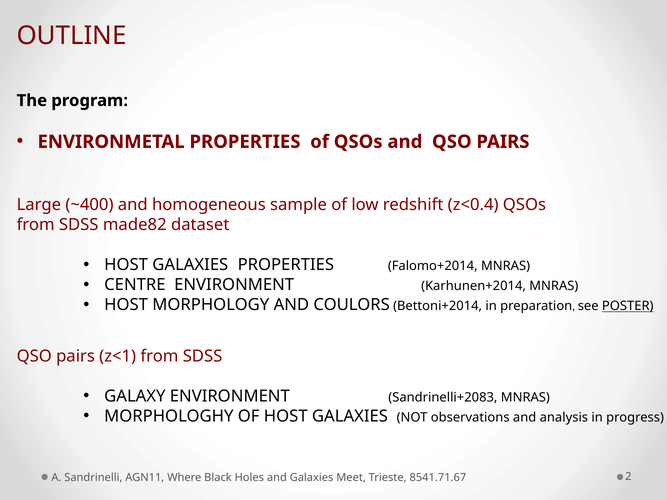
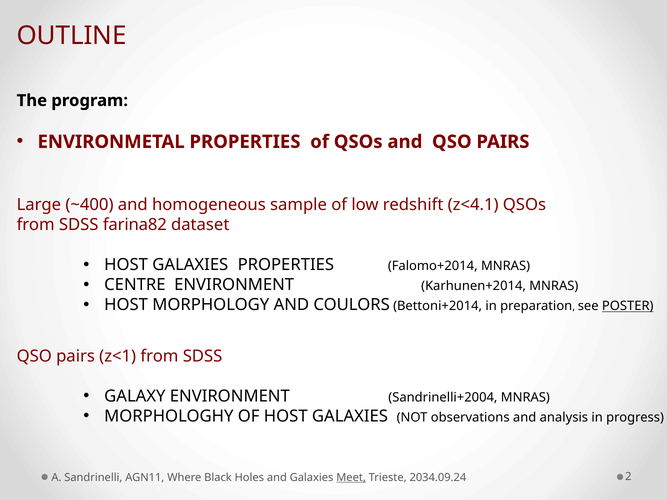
z<0.4: z<0.4 -> z<4.1 (473, 205)
made82: made82 -> farina82 (135, 225)
Sandrinelli+2083: Sandrinelli+2083 -> Sandrinelli+2004 (443, 398)
Meet underline: none -> present (351, 478)
8541.71.67: 8541.71.67 -> 2034.09.24 (438, 478)
